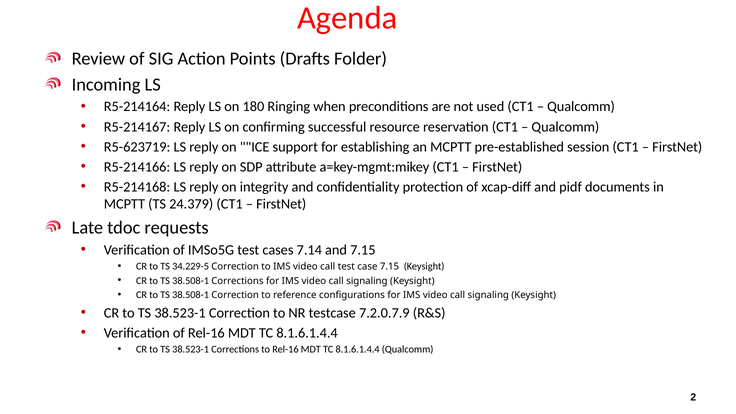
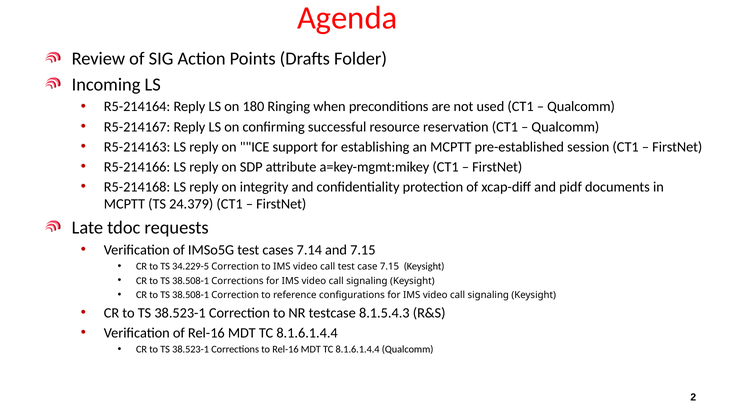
R5-623719: R5-623719 -> R5-214163 (137, 147)
7.2.0.7.9: 7.2.0.7.9 -> 8.1.5.4.3 (384, 313)
